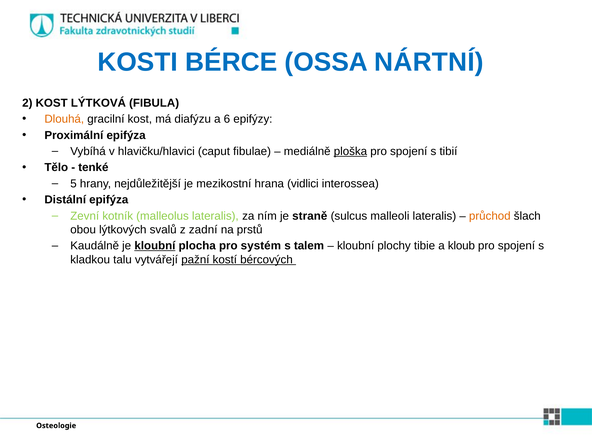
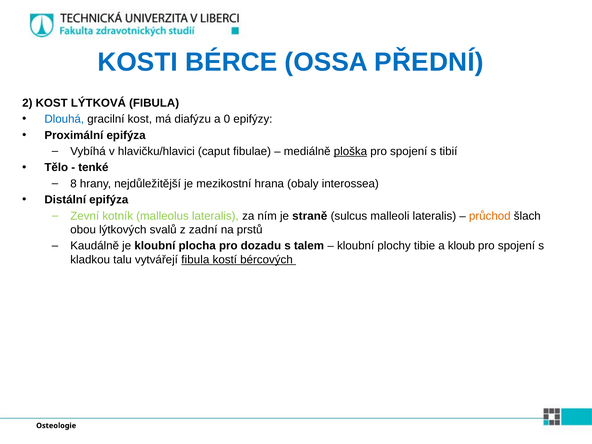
NÁRTNÍ: NÁRTNÍ -> PŘEDNÍ (429, 62)
Dlouhá colour: orange -> blue (64, 119)
6: 6 -> 0 (227, 119)
5: 5 -> 8 (74, 184)
vidlici: vidlici -> obaly (303, 184)
kloubní underline: present -> none (155, 246)
systém: systém -> dozadu (261, 246)
vytvářejí pažní: pažní -> fibula (195, 260)
